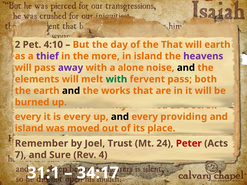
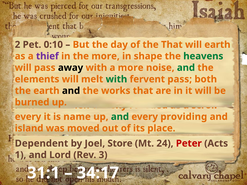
4:10: 4:10 -> 0:10 (53, 45)
in island: island -> shape (148, 56)
heavens colour: purple -> green (203, 56)
away colour: purple -> black (71, 68)
a alone: alone -> more (131, 68)
and colour: black -> green (186, 68)
is every: every -> name (77, 117)
and colour: black -> green (120, 117)
Remember: Remember -> Dependent (42, 144)
Trust: Trust -> Store (120, 144)
7: 7 -> 1 (21, 155)
Sure: Sure -> Lord (60, 155)
4: 4 -> 3 (103, 155)
